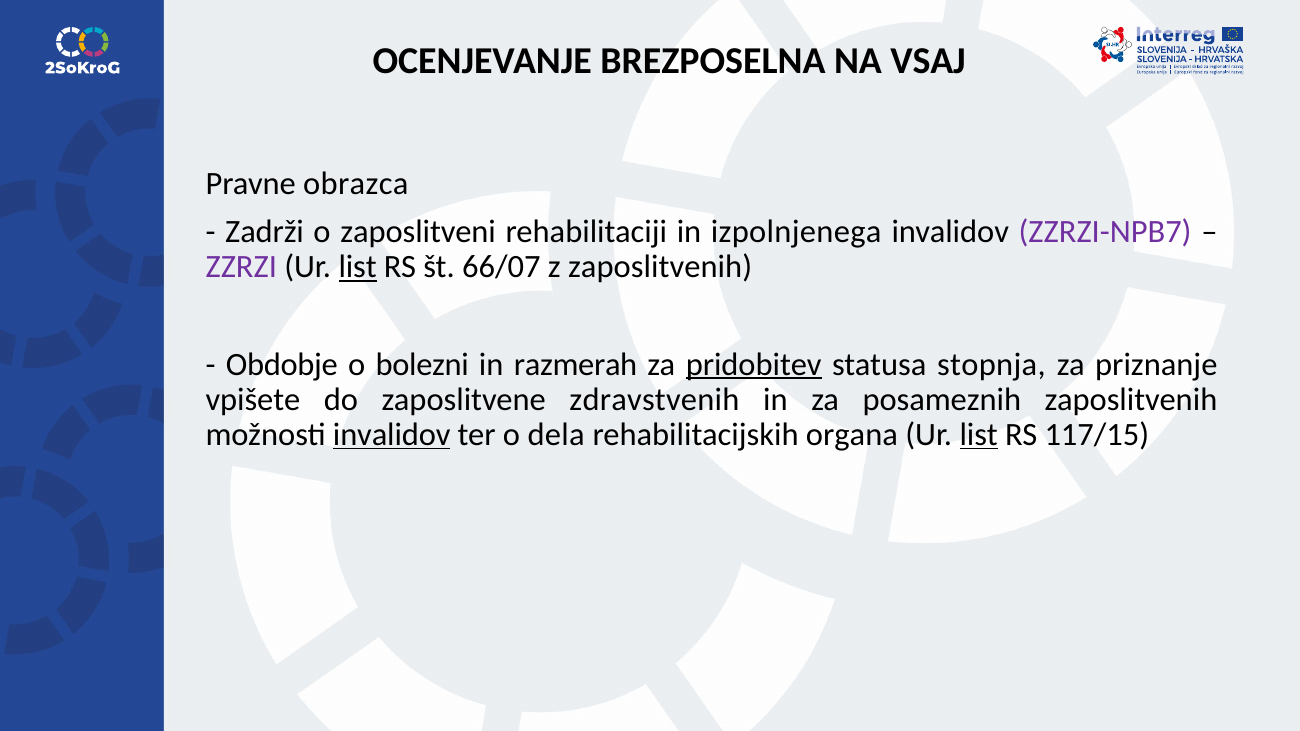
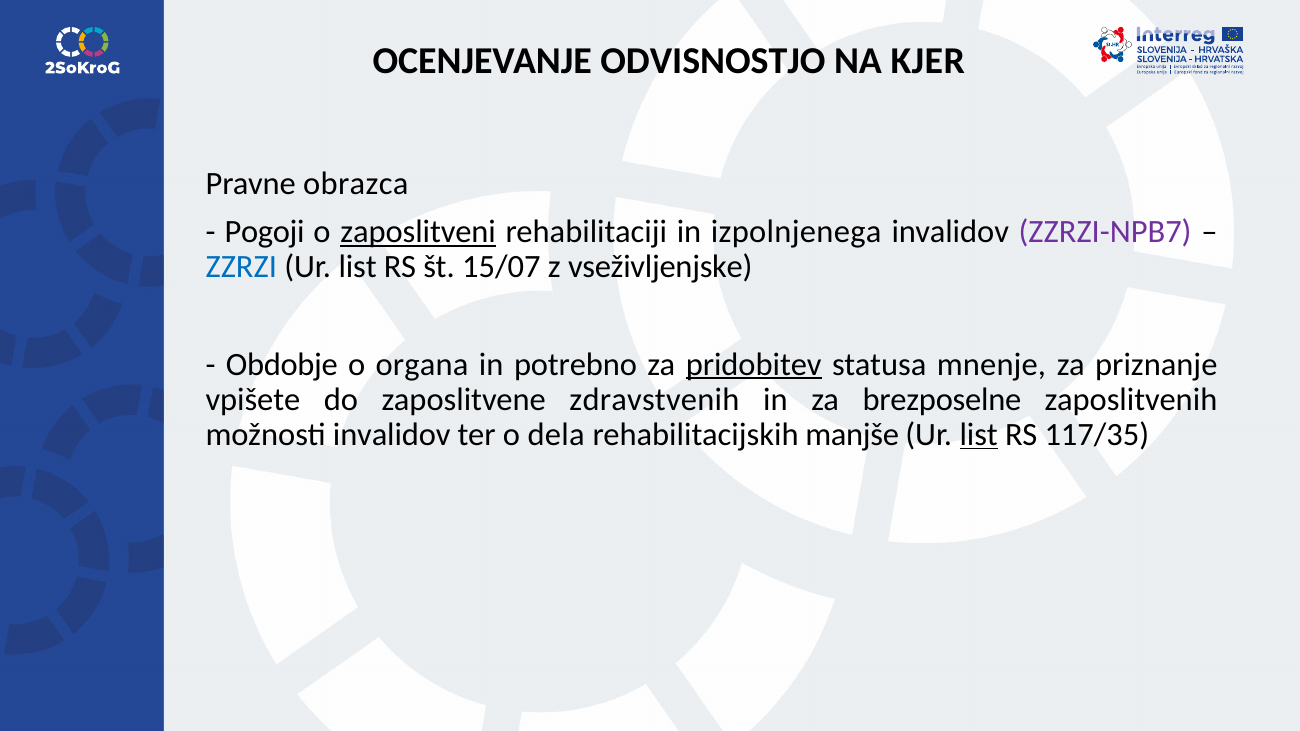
BREZPOSELNA: BREZPOSELNA -> ODVISNOSTJO (713, 61)
VSAJ: VSAJ -> KJER (928, 61)
Zadrži: Zadrži -> Pogoji (265, 232)
zaposlitveni underline: none -> present (418, 232)
ZZRZI colour: purple -> blue (241, 267)
list underline: present -> none (358, 267)
66/07: 66/07 -> 15/07 (501, 267)
z zaposlitvenih: zaposlitvenih -> vseživljenjske (660, 267)
bolezni: bolezni -> organa (422, 364)
razmerah: razmerah -> potrebno (575, 364)
stopnja: stopnja -> mnenje (991, 364)
posameznih: posameznih -> brezposelne (942, 400)
invalidov underline: present -> none (392, 435)
organa: organa -> manjše (852, 435)
117/15: 117/15 -> 117/35 (1097, 435)
